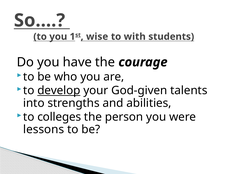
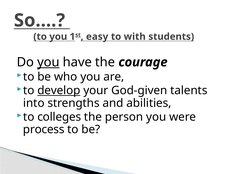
wise: wise -> easy (97, 37)
you underline: none -> present (48, 62)
lessons: lessons -> process (44, 129)
